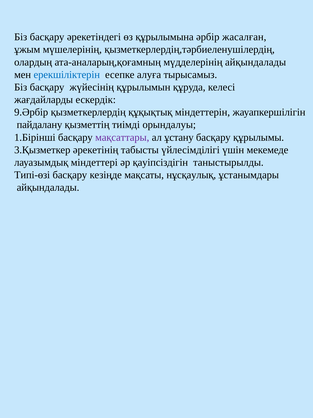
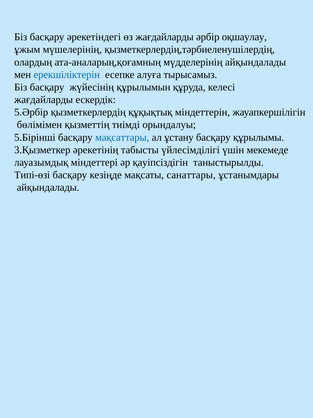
өз құрылымына: құрылымына -> жағдайларды (165, 37)
жасалған: жасалған -> оқшаулау (244, 37)
9.Әрбір: 9.Әрбір -> 5.Әрбір (31, 112)
пайдалану: пайдалану -> бөлімімен (39, 125)
1.Бірінші: 1.Бірінші -> 5.Бірінші (35, 137)
мақсаттары colour: purple -> blue (122, 137)
нұсқаулық: нұсқаулық -> санаттары (191, 175)
